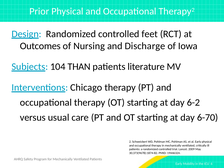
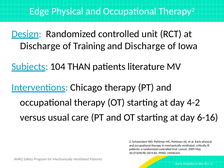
Prior: Prior -> Edge (39, 11)
feet: feet -> unit (150, 34)
Outcomes: Outcomes -> Discharge (40, 46)
Nursing: Nursing -> Training (89, 46)
6-2: 6-2 -> 4-2 (193, 102)
6-70: 6-70 -> 6-16 (208, 117)
